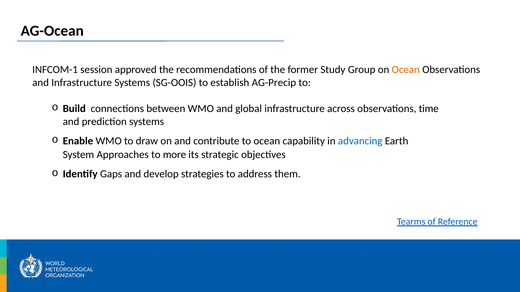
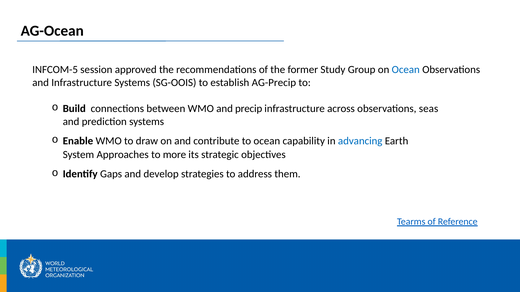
INFCOM-1: INFCOM-1 -> INFCOM-5 (55, 70)
Ocean colour: orange -> blue (406, 70)
global: global -> precip (249, 109)
time: time -> seas (429, 109)
